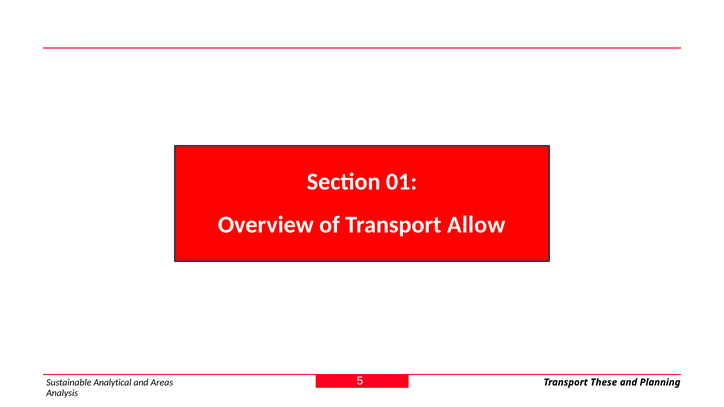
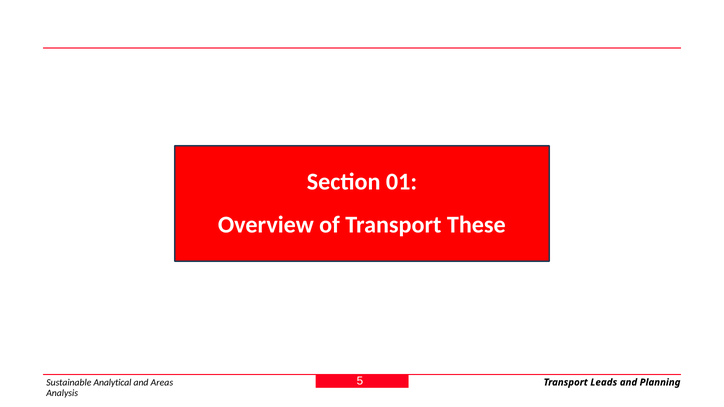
Allow: Allow -> These (476, 225)
These: These -> Leads (604, 383)
